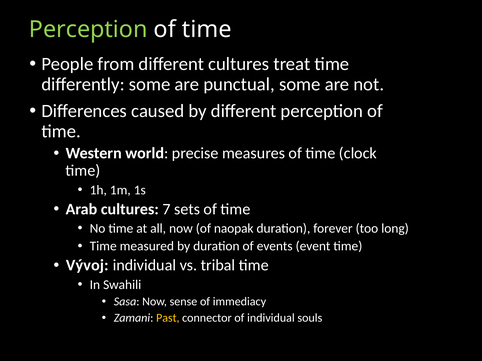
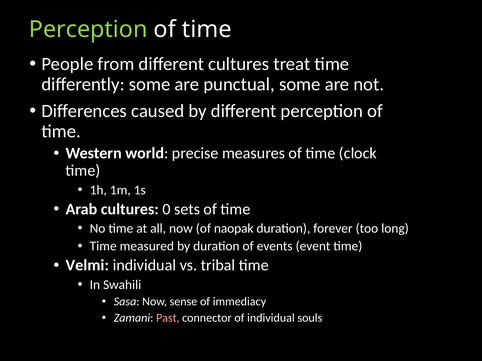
7: 7 -> 0 (166, 209)
Vývoj: Vývoj -> Velmi (87, 266)
Past colour: yellow -> pink (168, 318)
